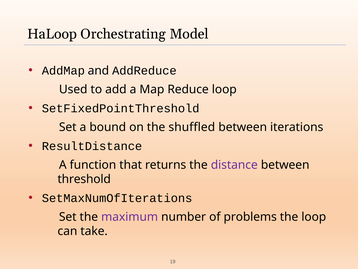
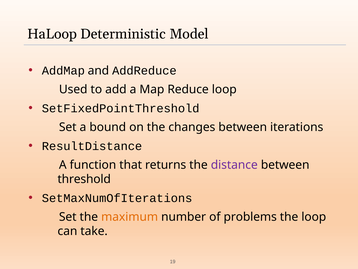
Orchestrating: Orchestrating -> Deterministic (123, 34)
shuffled: shuffled -> changes (192, 127)
maximum colour: purple -> orange (130, 217)
